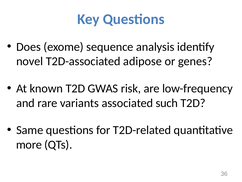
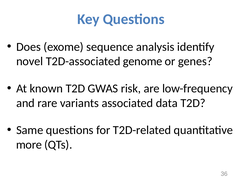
adipose: adipose -> genome (143, 61)
such: such -> data (167, 103)
